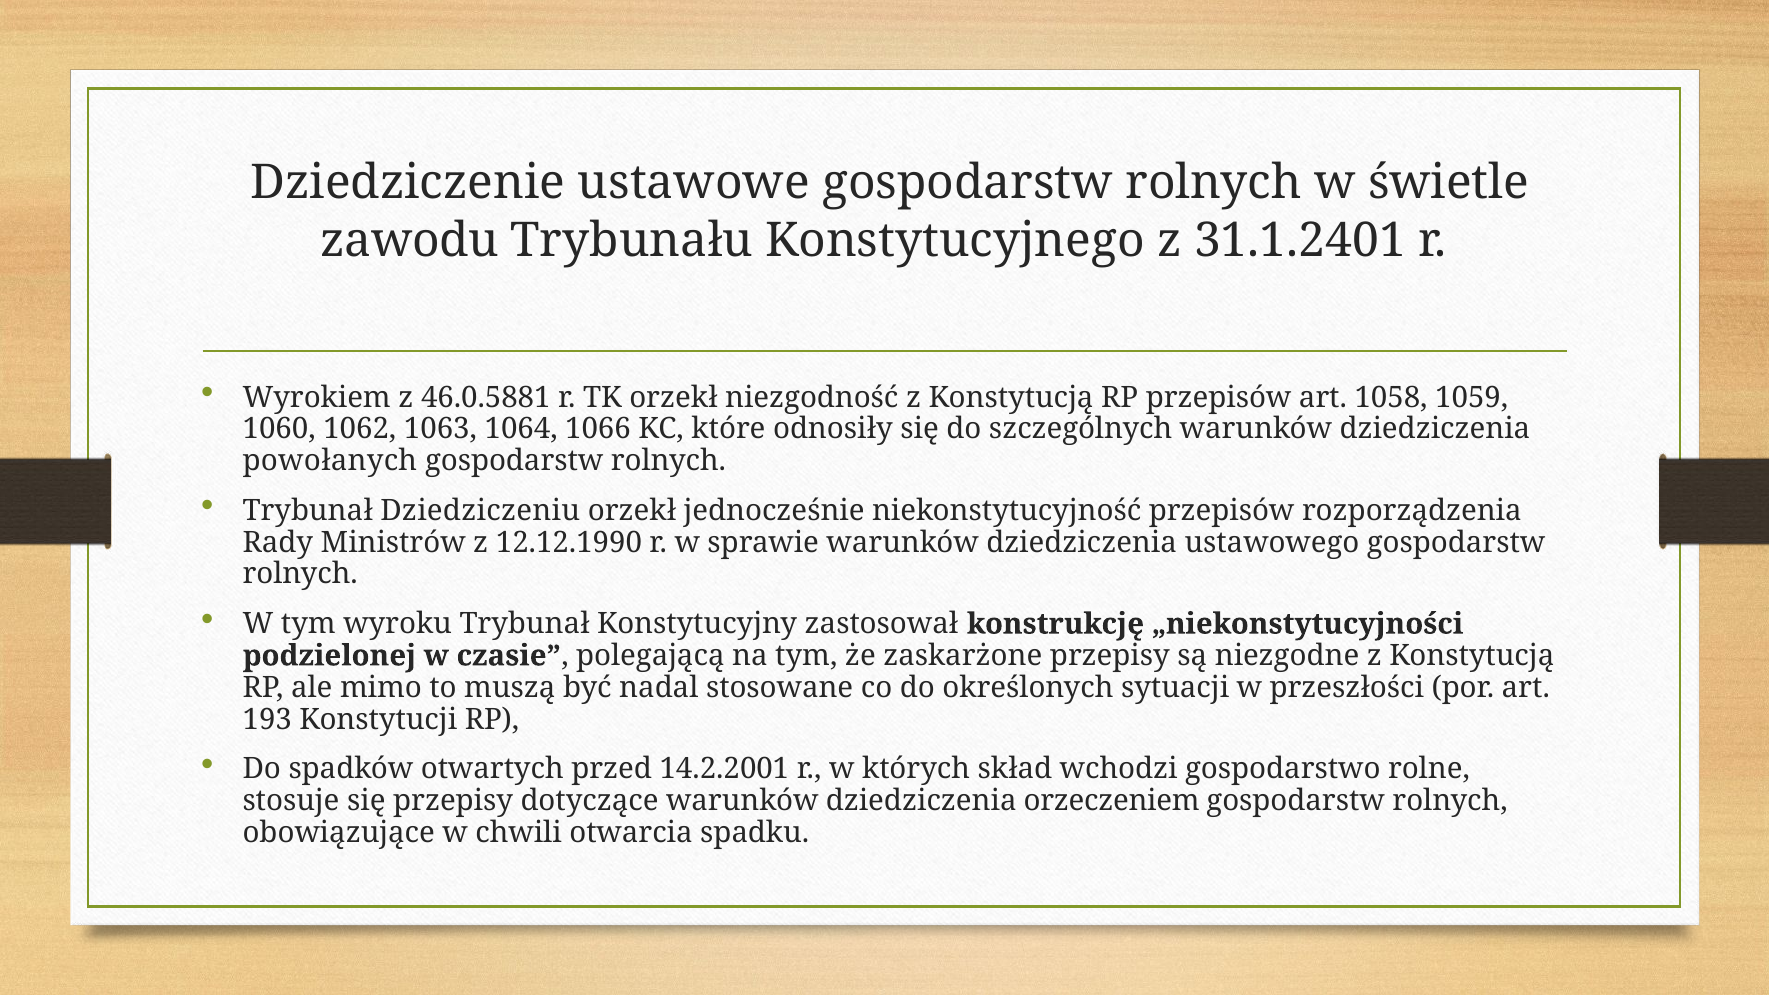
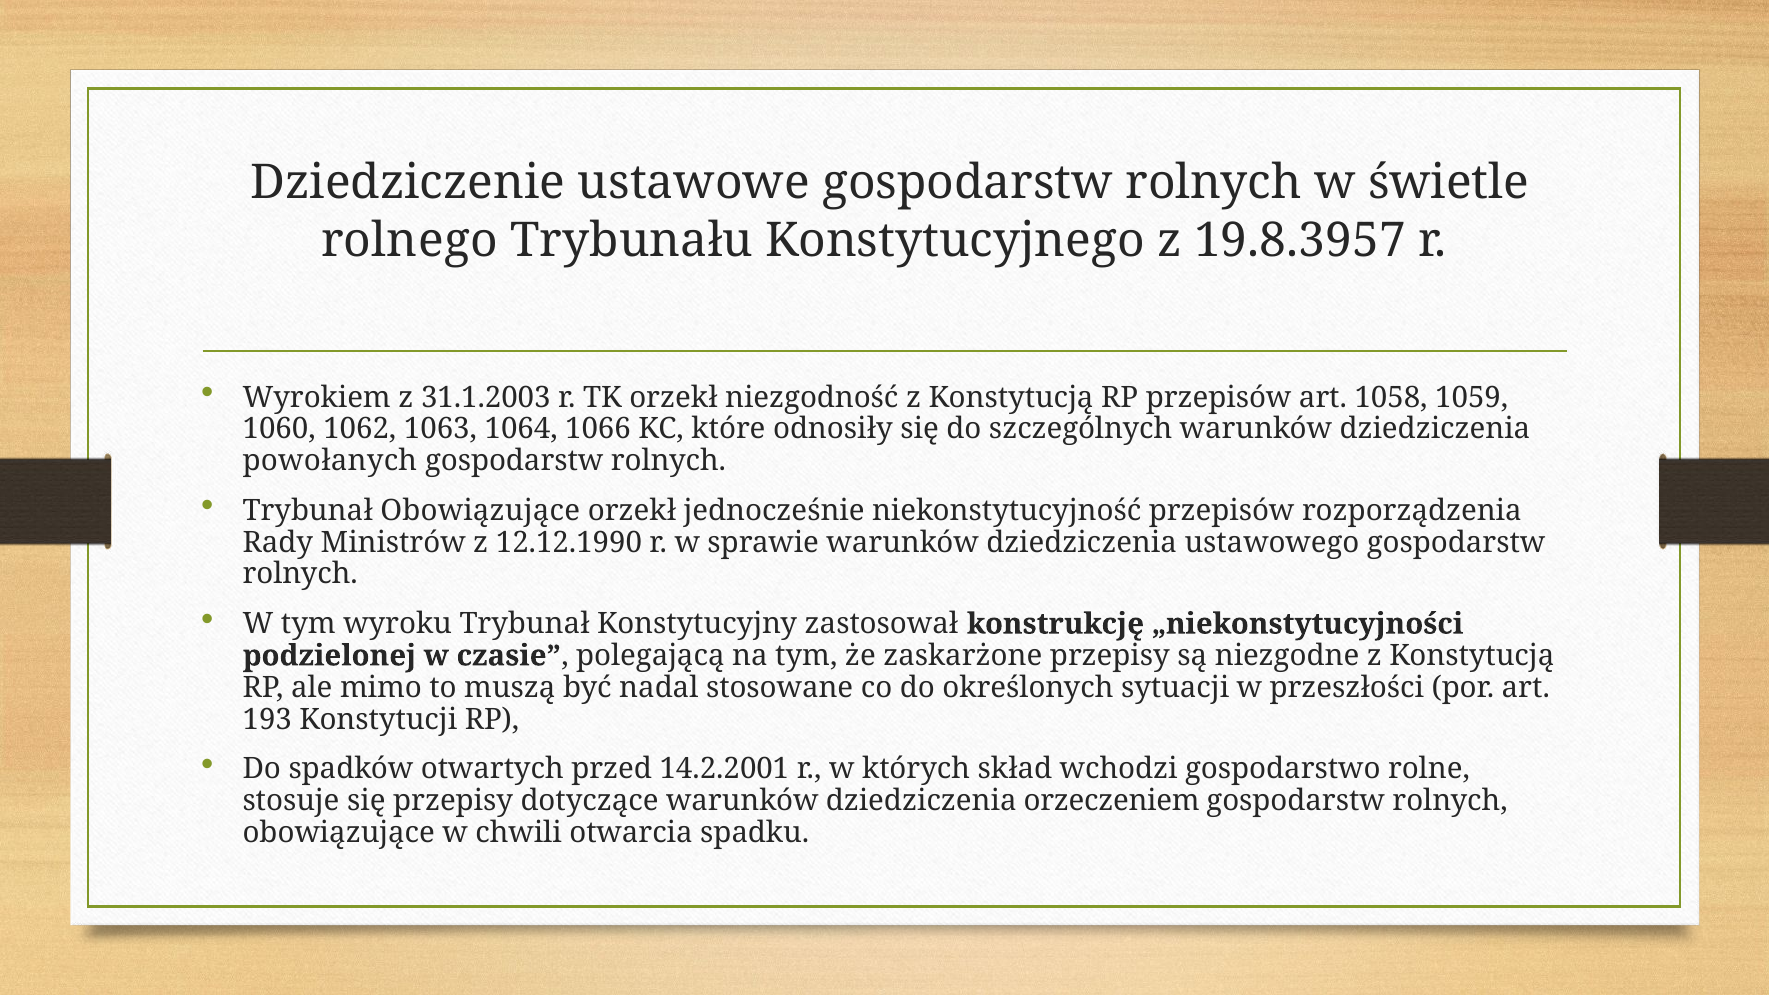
zawodu: zawodu -> rolnego (409, 240)
31.1.2401: 31.1.2401 -> 19.8.3957 (1300, 240)
46.0.5881: 46.0.5881 -> 31.1.2003 (486, 397)
Trybunał Dziedziczeniu: Dziedziczeniu -> Obowiązujące (480, 511)
